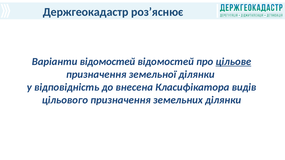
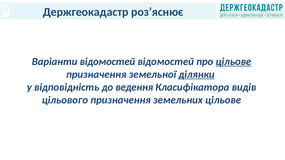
ділянки underline: none -> present (197, 74)
внесена: внесена -> ведення (134, 87)
земельних ділянки: ділянки -> цільове (223, 100)
